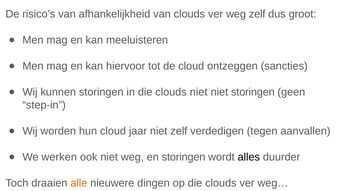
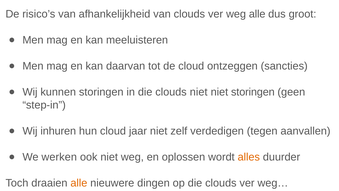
weg zelf: zelf -> alle (257, 14)
hiervoor: hiervoor -> daarvan (126, 66)
worden: worden -> inhuren (58, 131)
en storingen: storingen -> oplossen (183, 157)
alles colour: black -> orange (249, 157)
